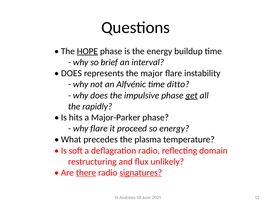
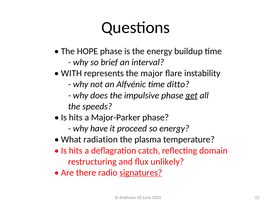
HOPE underline: present -> none (87, 51)
DOES: DOES -> WITH (71, 73)
rapidly: rapidly -> speeds (97, 106)
why flare: flare -> have (99, 128)
precedes: precedes -> radiation (101, 140)
soft: soft -> hits (76, 151)
deflagration radio: radio -> catch (149, 151)
there underline: present -> none (86, 173)
